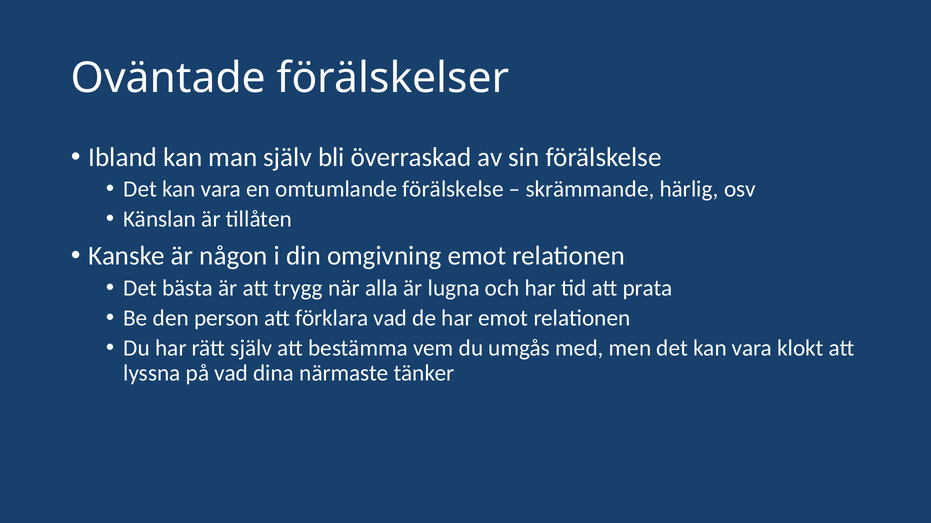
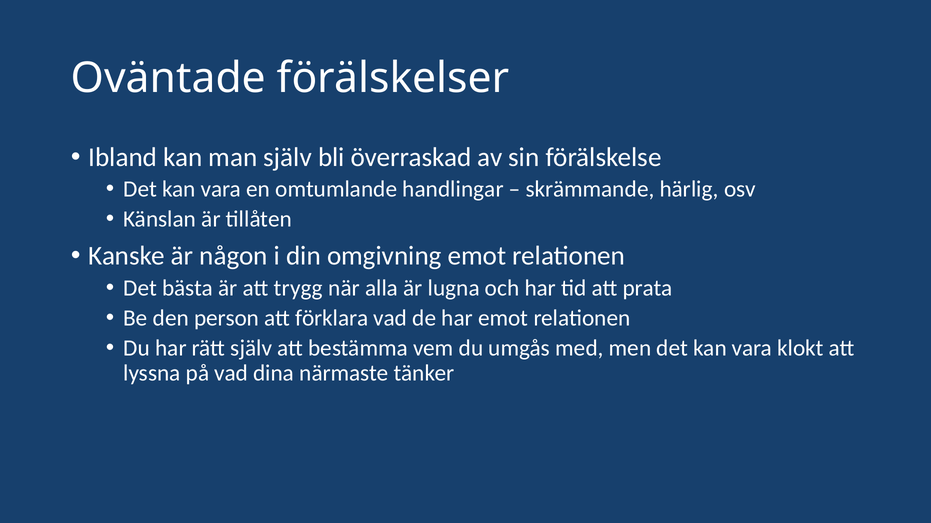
omtumlande förälskelse: förälskelse -> handlingar (453, 190)
